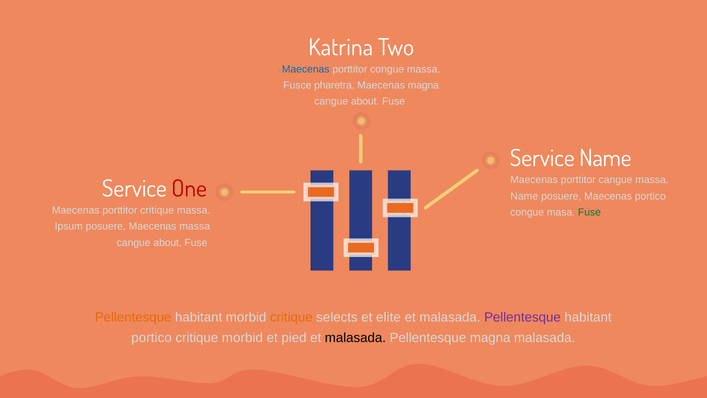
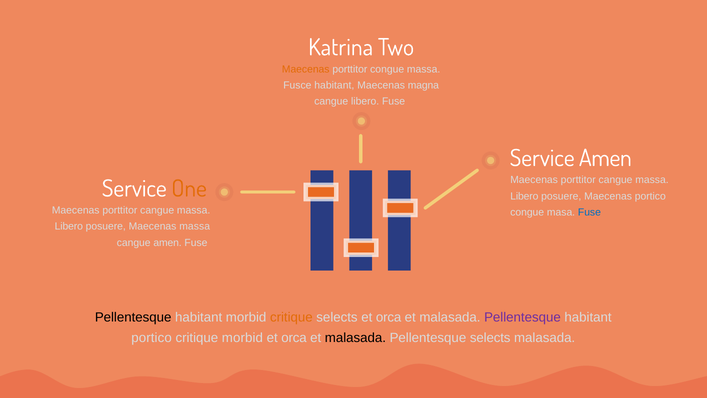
Maecenas colour: blue -> orange (306, 69)
Fusce pharetra: pharetra -> habitant (334, 85)
about: about -> libero (365, 101)
Service Name: Name -> Amen (605, 158)
One colour: red -> orange (189, 189)
Name: Name -> Libero (524, 196)
critique: critique -> cangue (157, 210)
Fuse colour: green -> blue (589, 212)
Ipsum: Ipsum -> Libero (69, 226)
about: about -> amen (168, 242)
Pellentesque colour: orange -> black (133, 317)
selects et elite: elite -> orca (389, 317)
pied: pied -> orca (294, 338)
Pellentesque magna: magna -> selects (490, 338)
